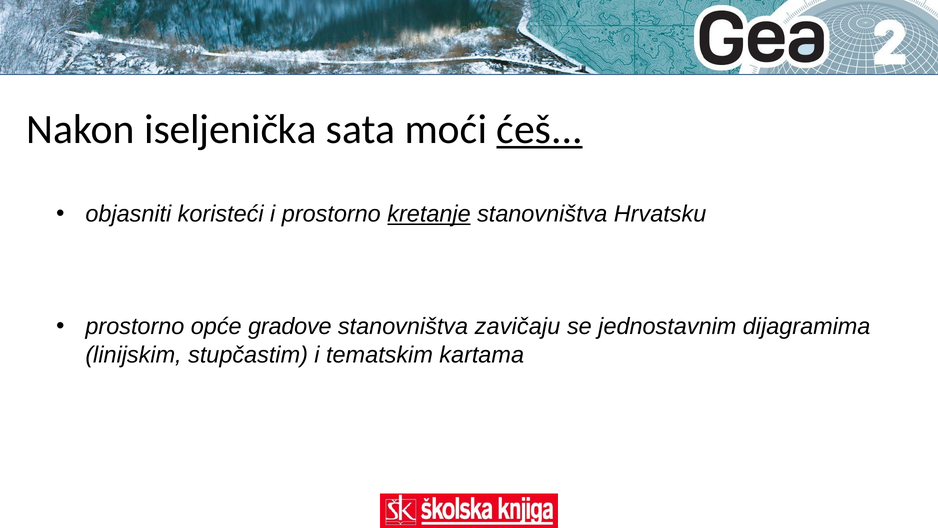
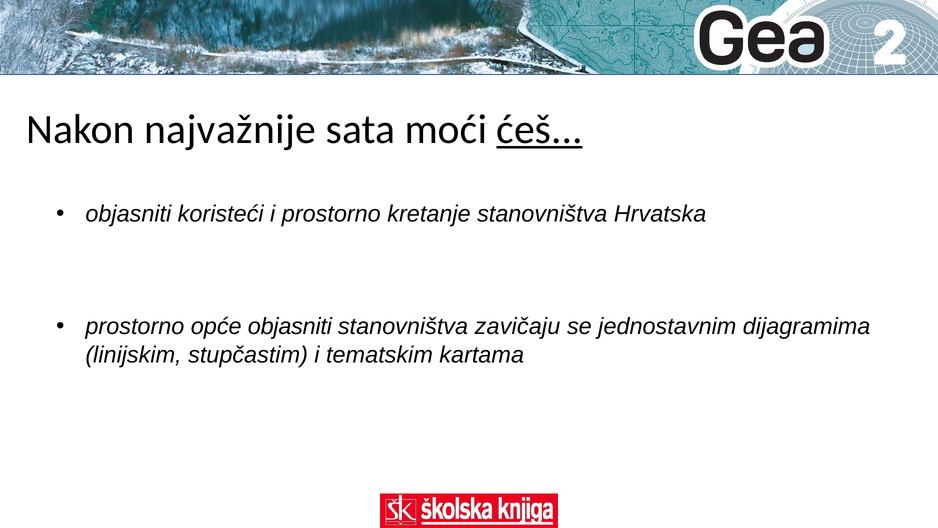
iseljenička: iseljenička -> najvažnije (230, 129)
kretanje underline: present -> none (429, 214)
Hrvatsku: Hrvatsku -> Hrvatska (660, 214)
opće gradove: gradove -> objasniti (290, 326)
